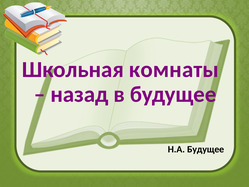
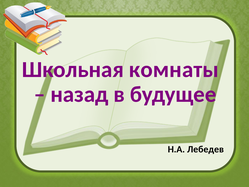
Н.А Будущее: Будущее -> Лебедев (205, 149)
